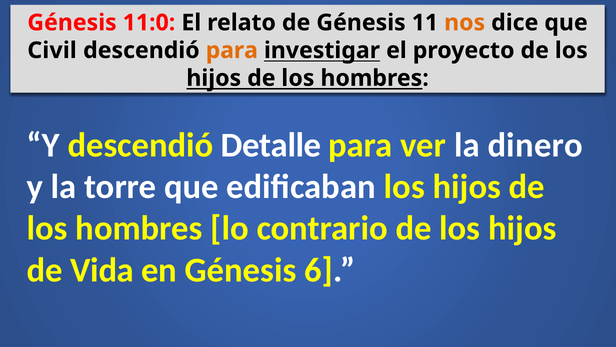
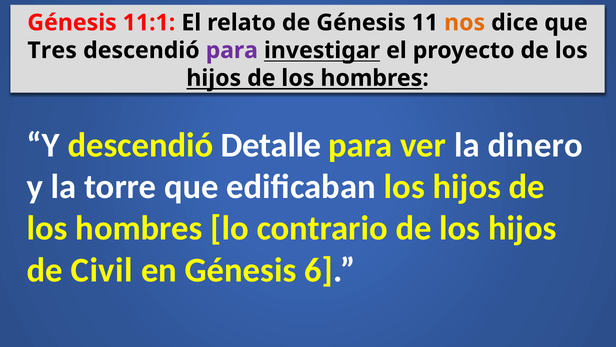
11:0: 11:0 -> 11:1 (149, 23)
Civil: Civil -> Tres (52, 50)
para colour: orange -> purple (232, 50)
Vida: Vida -> Civil (102, 270)
